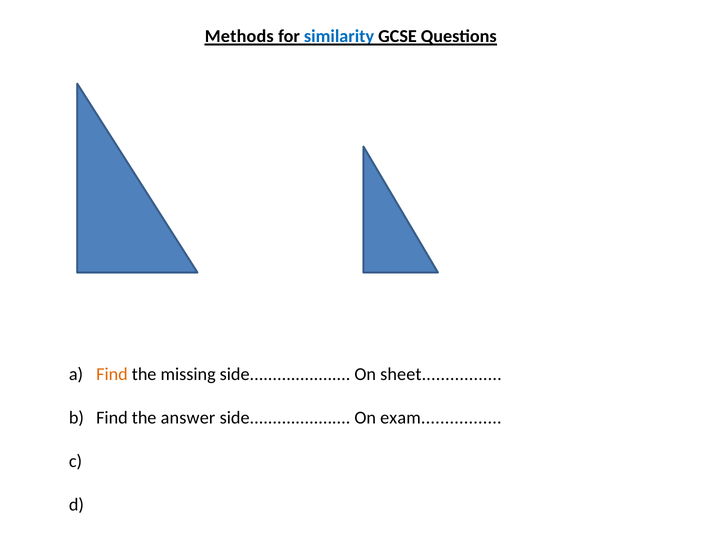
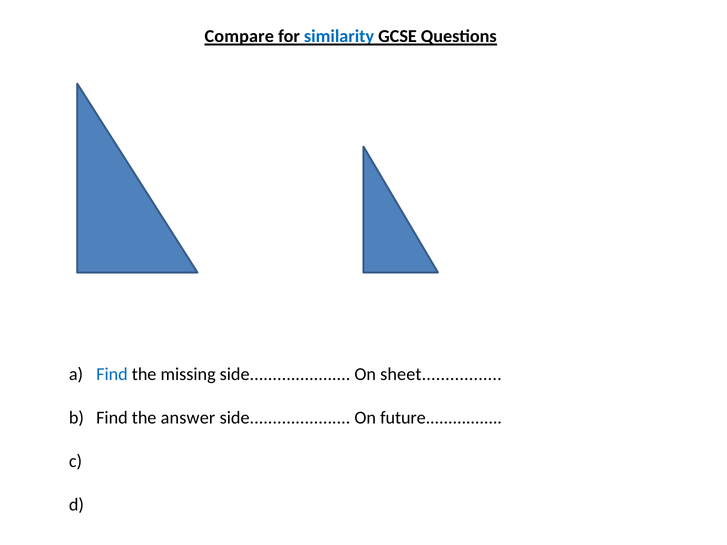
Methods: Methods -> Compare (239, 36)
Find colour: orange -> blue (112, 374)
exam: exam -> future (441, 418)
